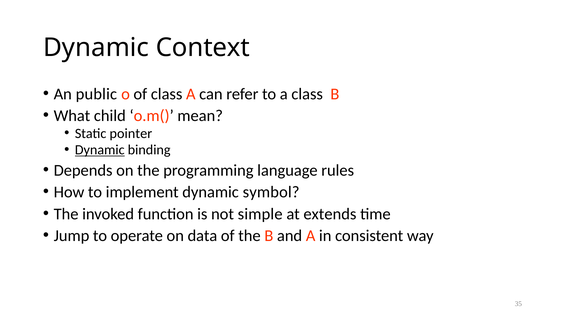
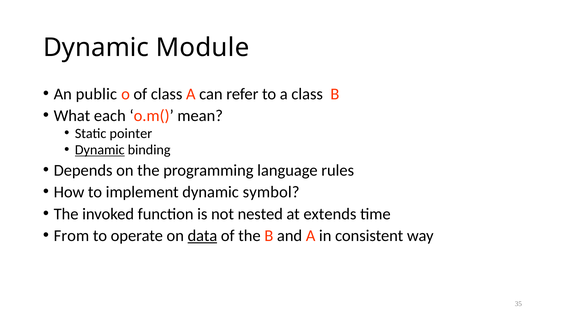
Context: Context -> Module (203, 47)
child: child -> each (110, 116)
simple: simple -> nested (260, 214)
Jump: Jump -> From (71, 236)
data underline: none -> present (202, 236)
